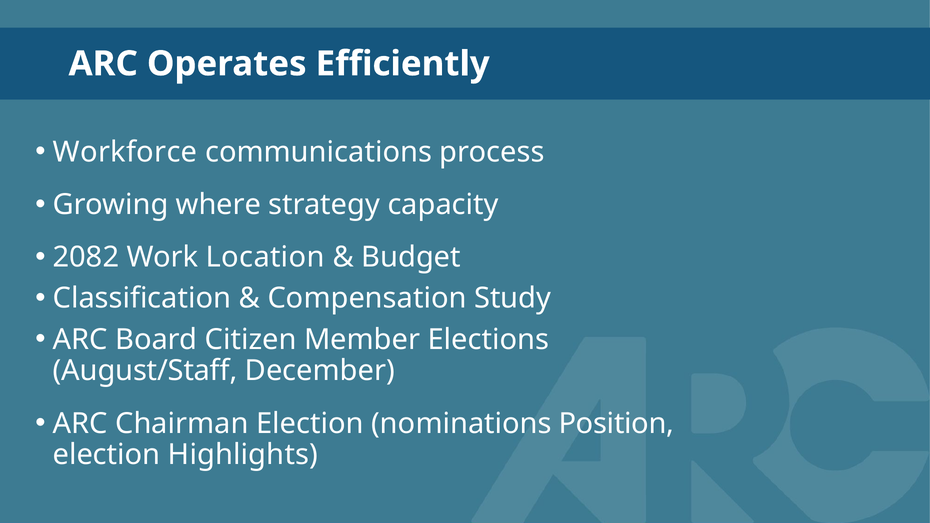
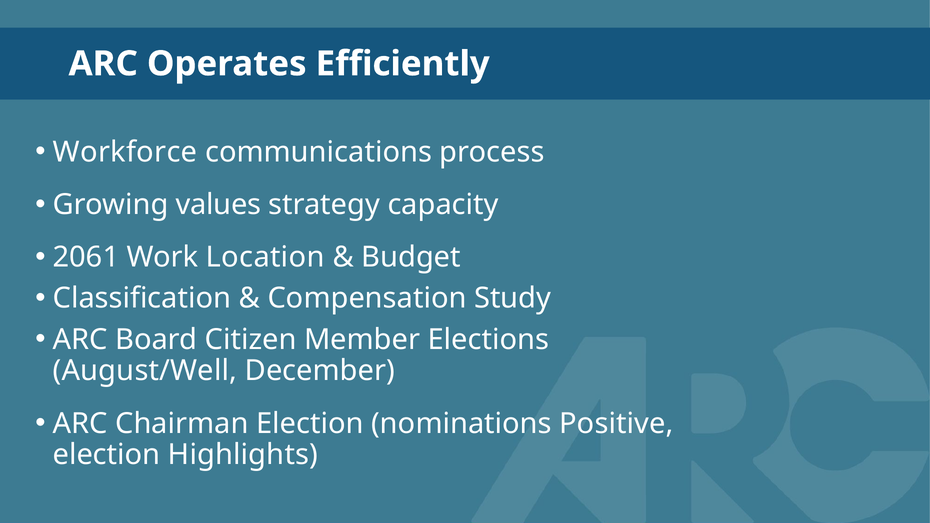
where: where -> values (218, 205)
2082: 2082 -> 2061 (86, 257)
August/Staff: August/Staff -> August/Well (145, 371)
Position: Position -> Positive (616, 424)
